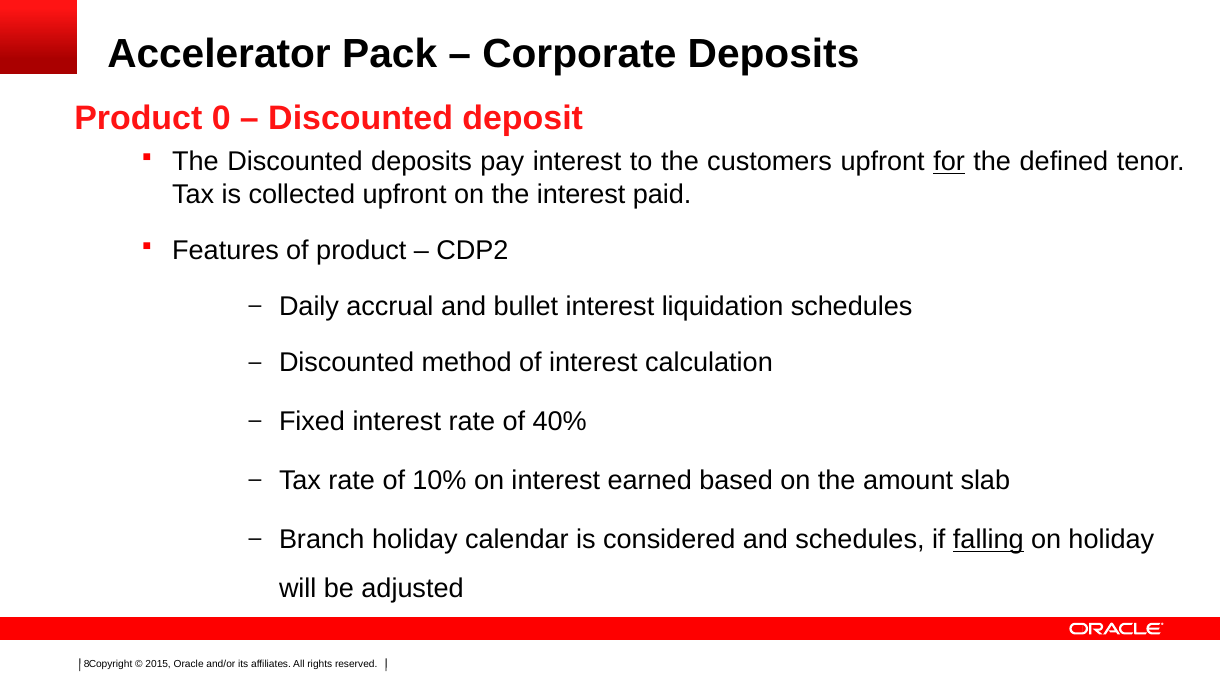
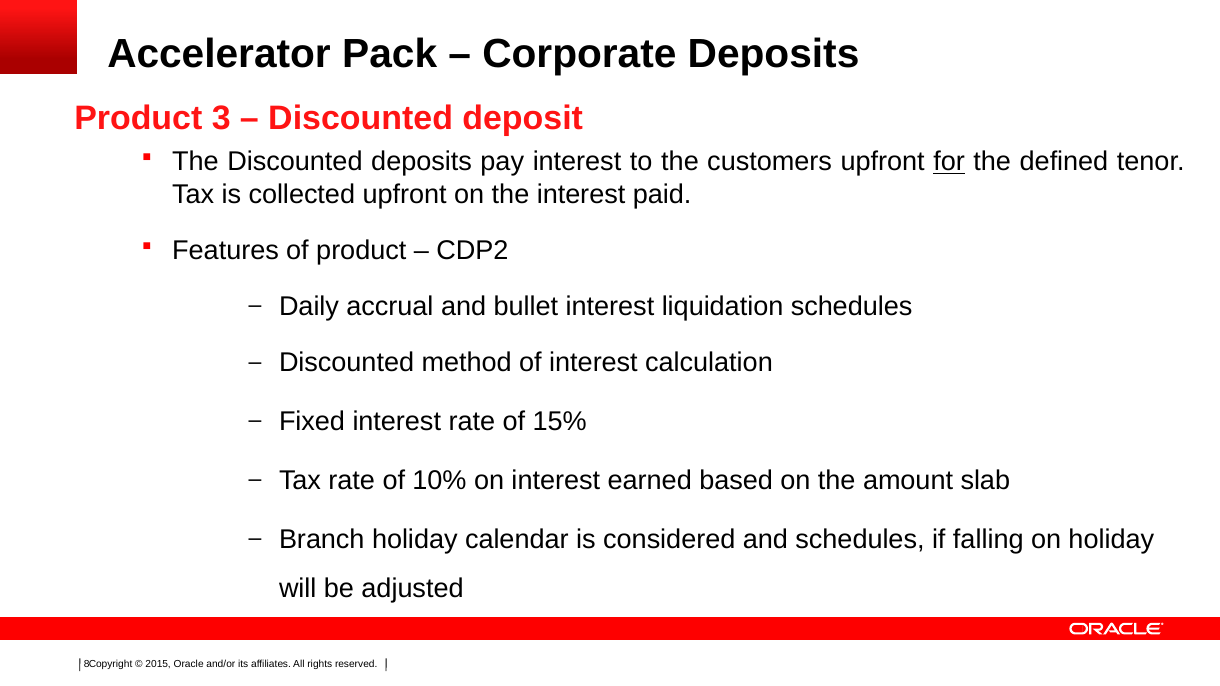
0: 0 -> 3 (221, 118)
40%: 40% -> 15% (560, 422)
falling underline: present -> none (988, 540)
